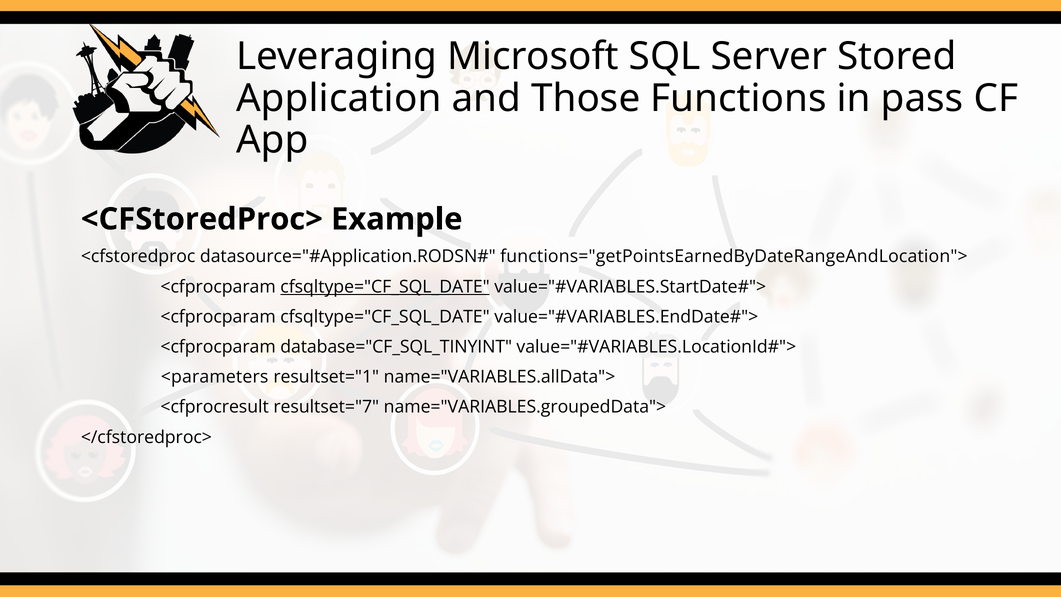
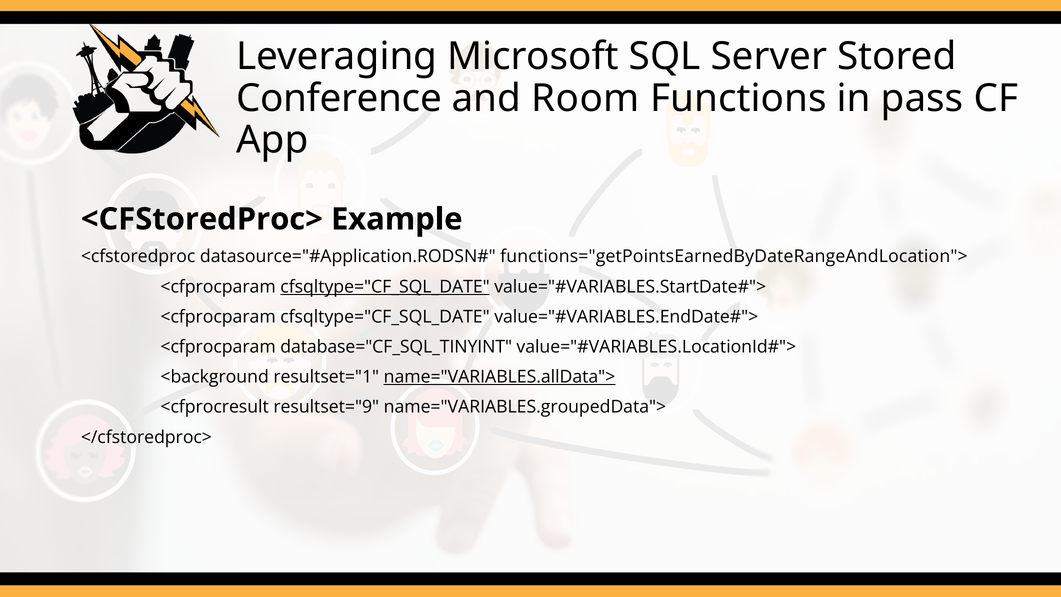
Application: Application -> Conference (339, 98)
Those: Those -> Room (586, 98)
<parameters: <parameters -> <background (215, 377)
name="VARIABLES.allData"> underline: none -> present (500, 377)
resultset="7: resultset="7 -> resultset="9 (326, 407)
